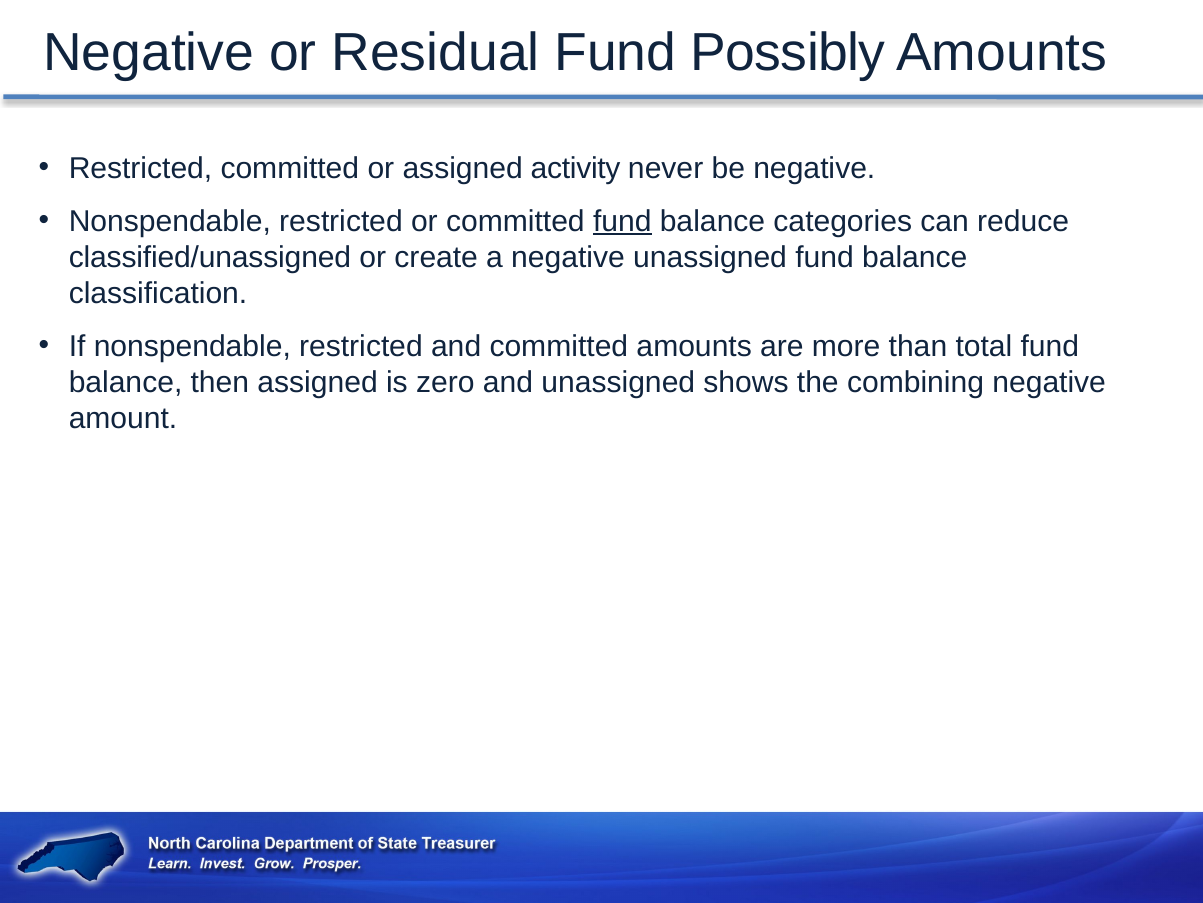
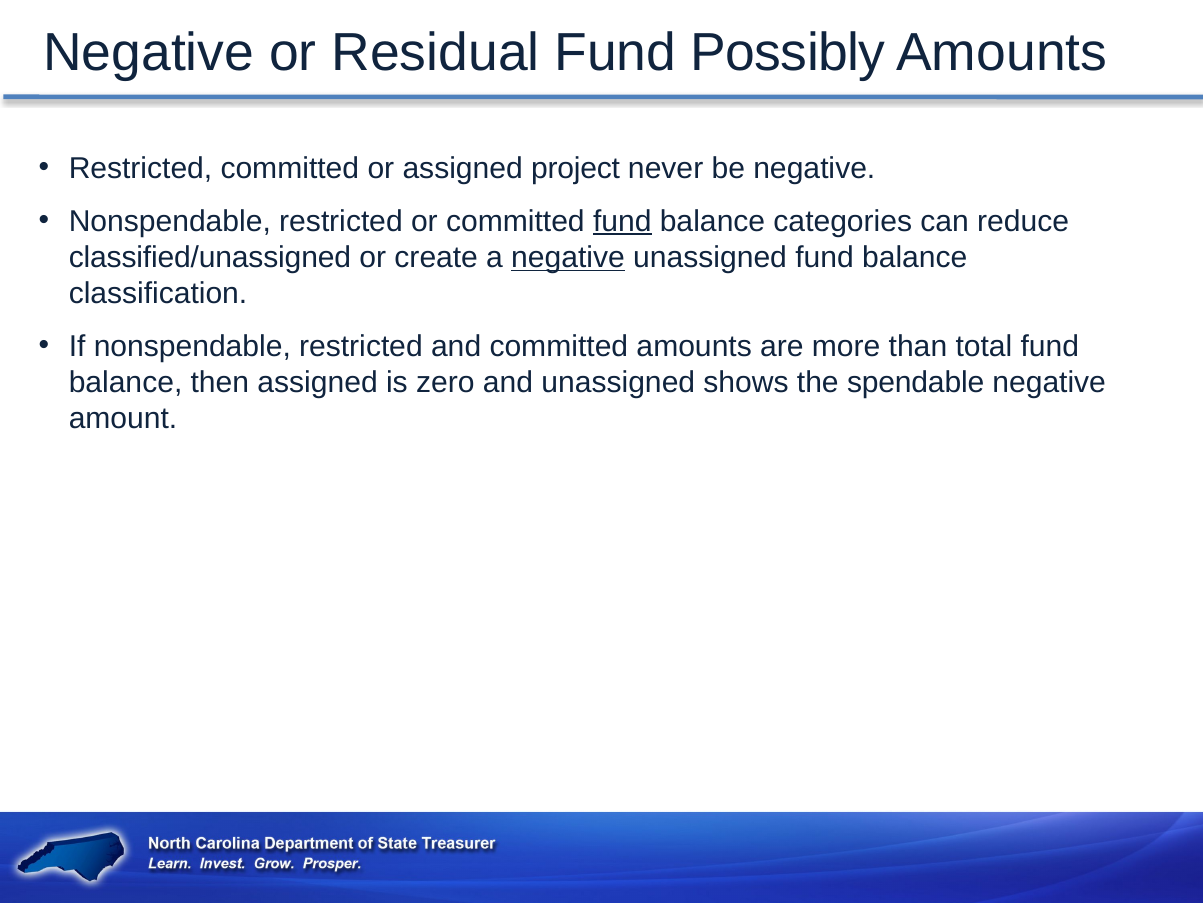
activity: activity -> project (576, 168)
negative underline: none -> present (568, 257)
combining: combining -> spendable (916, 382)
